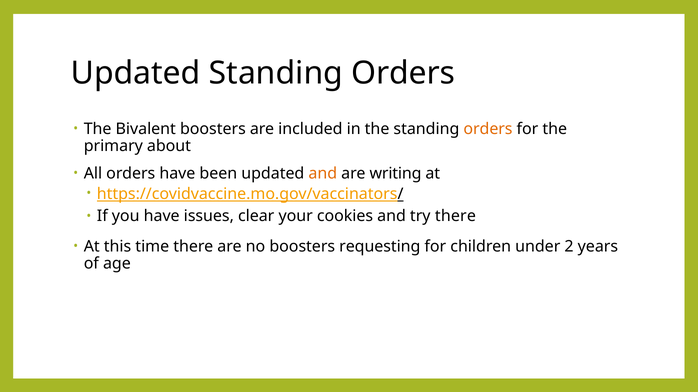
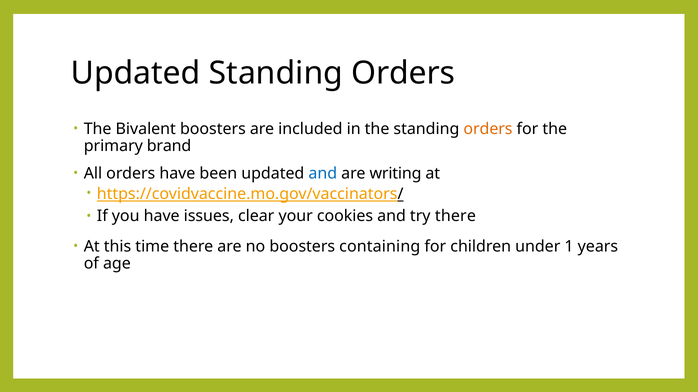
about: about -> brand (169, 146)
and colour: orange -> blue (323, 174)
requesting: requesting -> containing (380, 247)
2: 2 -> 1 (569, 247)
